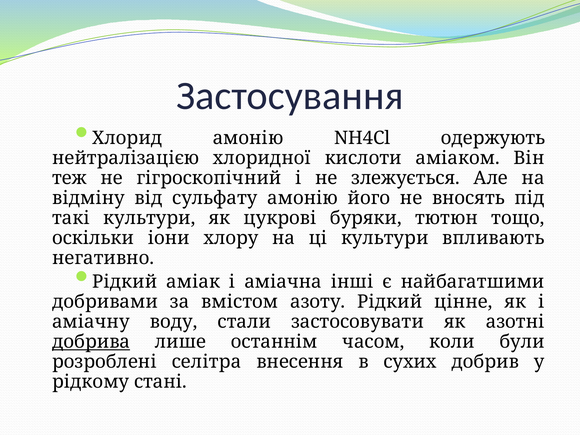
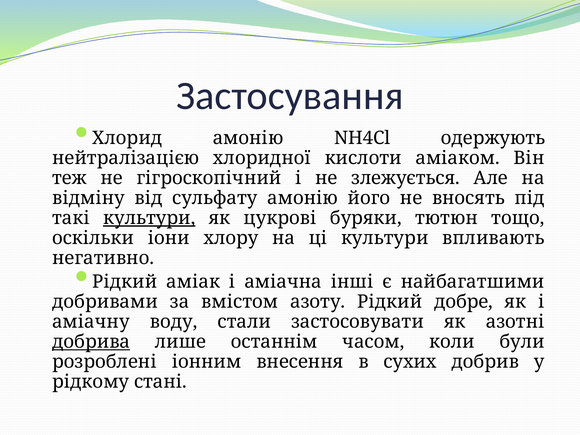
культури underline: none -> present (149, 218)
цінне: цінне -> добре (463, 302)
селітра: селітра -> іонним (207, 362)
